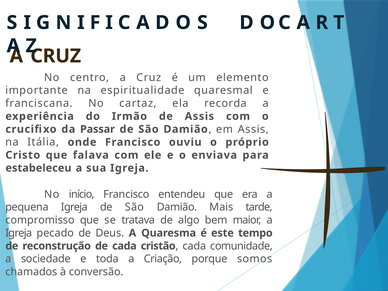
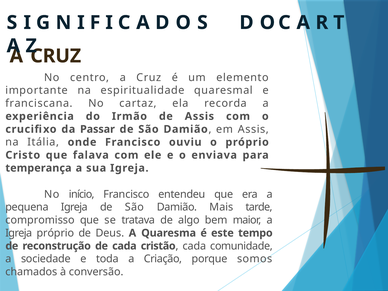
estabeleceu: estabeleceu -> temperança (38, 168)
Igreja pecado: pecado -> próprio (55, 233)
